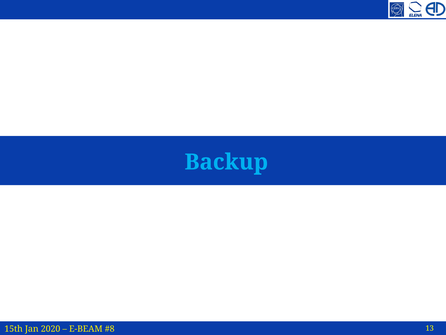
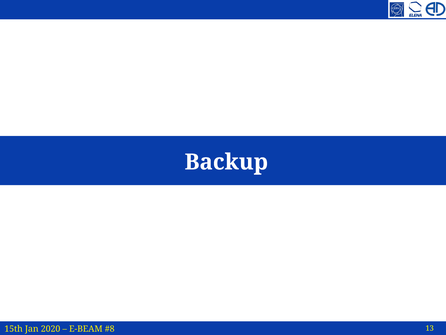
Backup colour: light blue -> white (226, 162)
